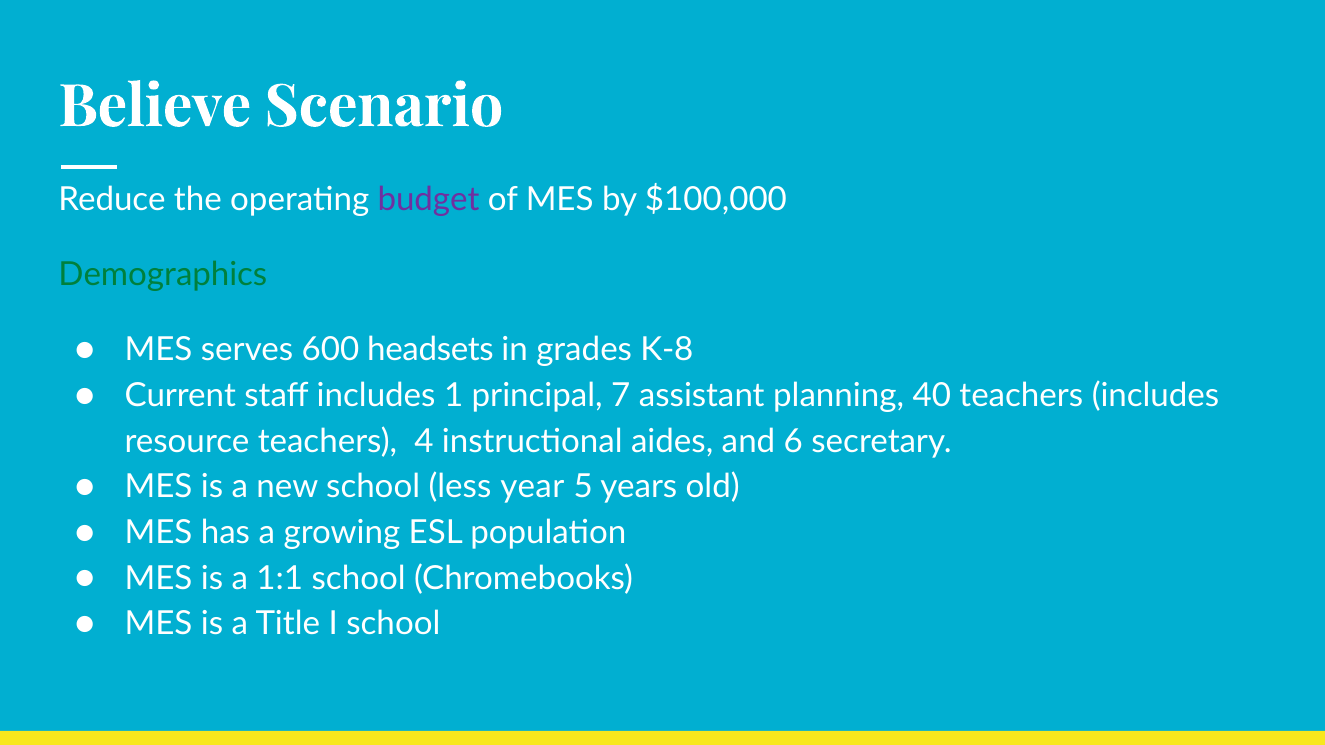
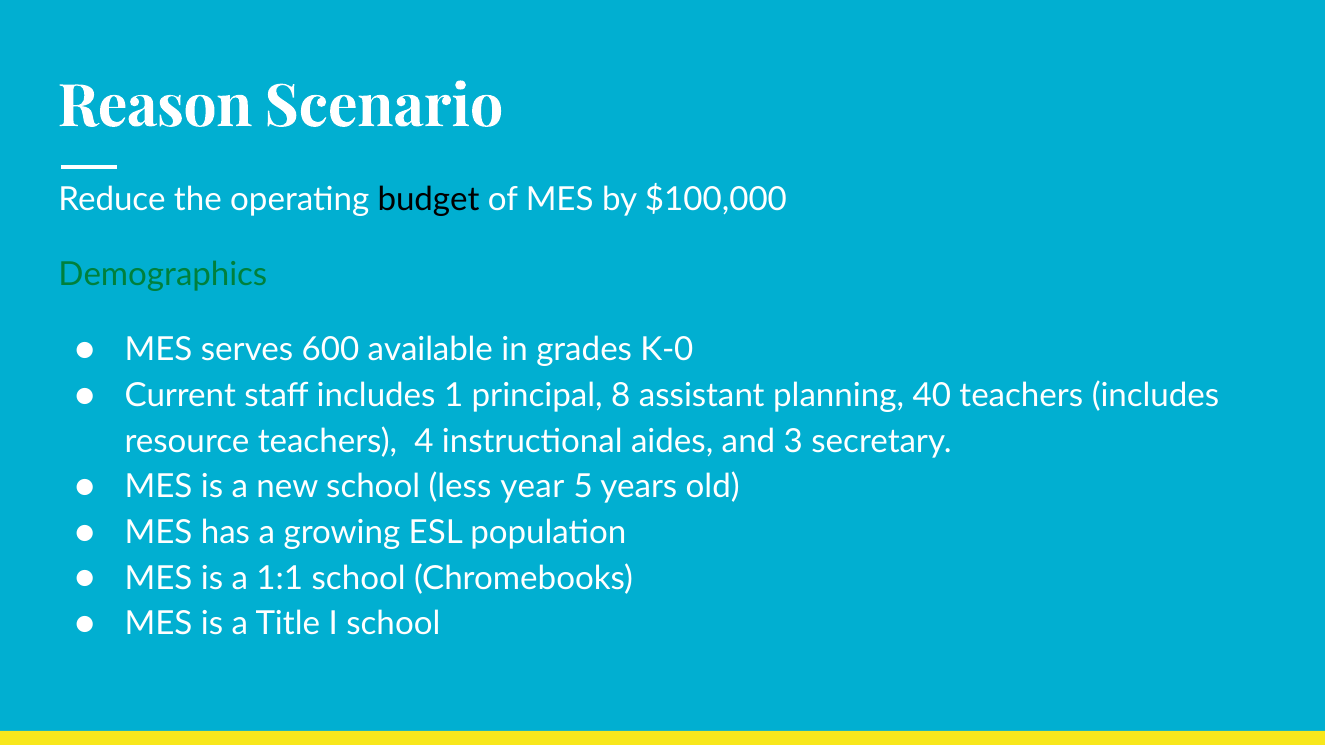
Believe: Believe -> Reason (155, 107)
budget colour: purple -> black (429, 200)
headsets: headsets -> available (430, 350)
K-8: K-8 -> K-0 (667, 350)
7: 7 -> 8 (621, 396)
6: 6 -> 3 (793, 442)
